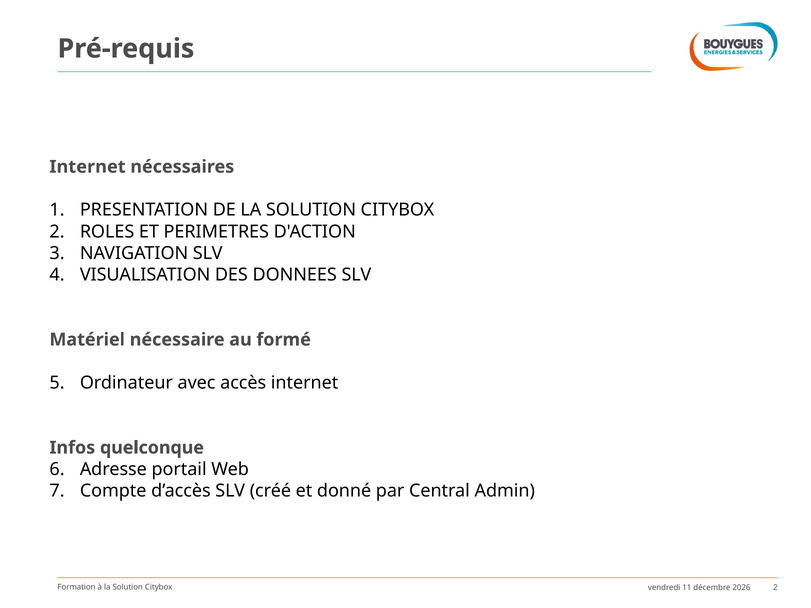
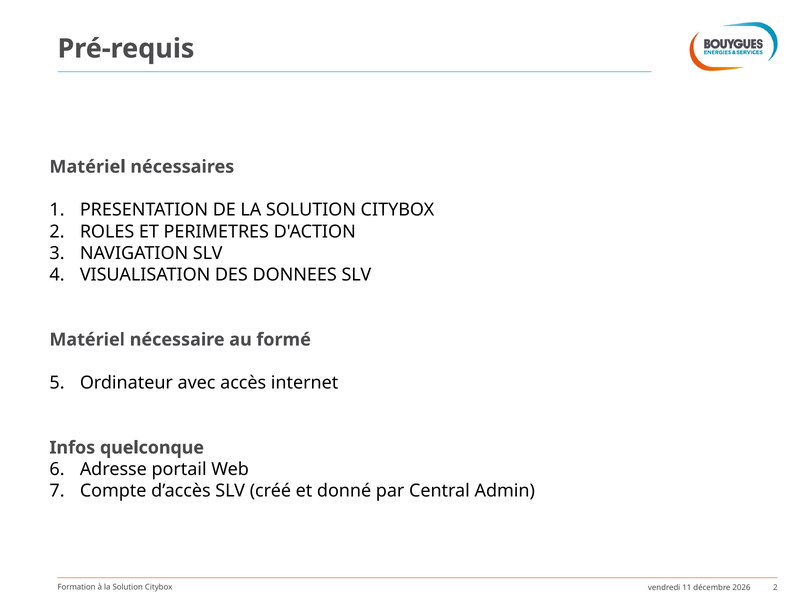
Internet: Internet -> Matériel (88, 167)
